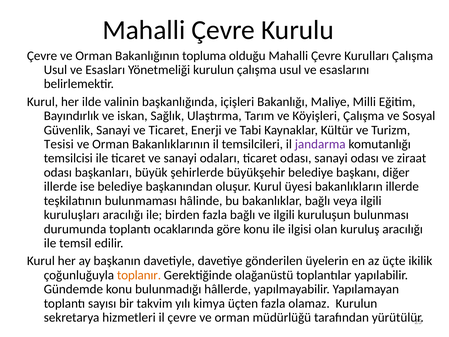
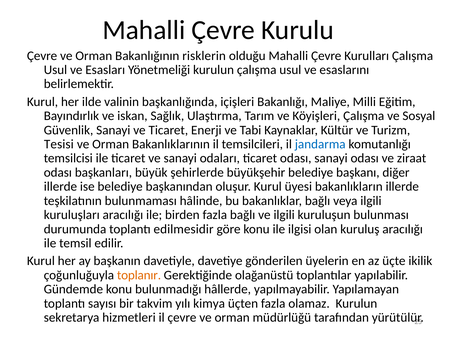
topluma: topluma -> risklerin (204, 56)
jandarma colour: purple -> blue (320, 144)
ocaklarında: ocaklarında -> edilmesidir (184, 229)
